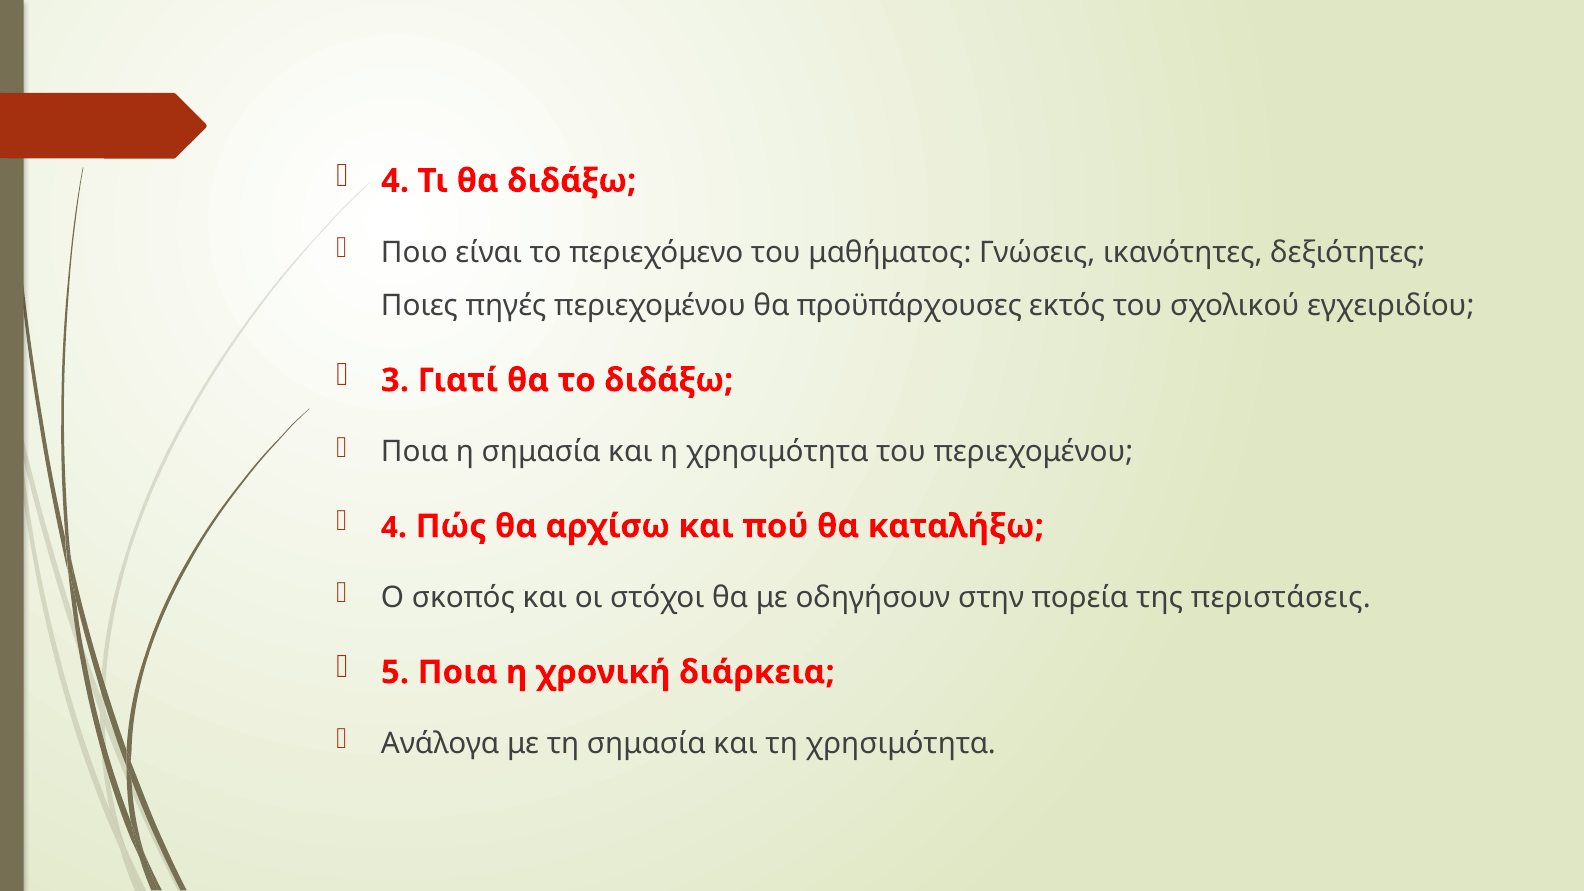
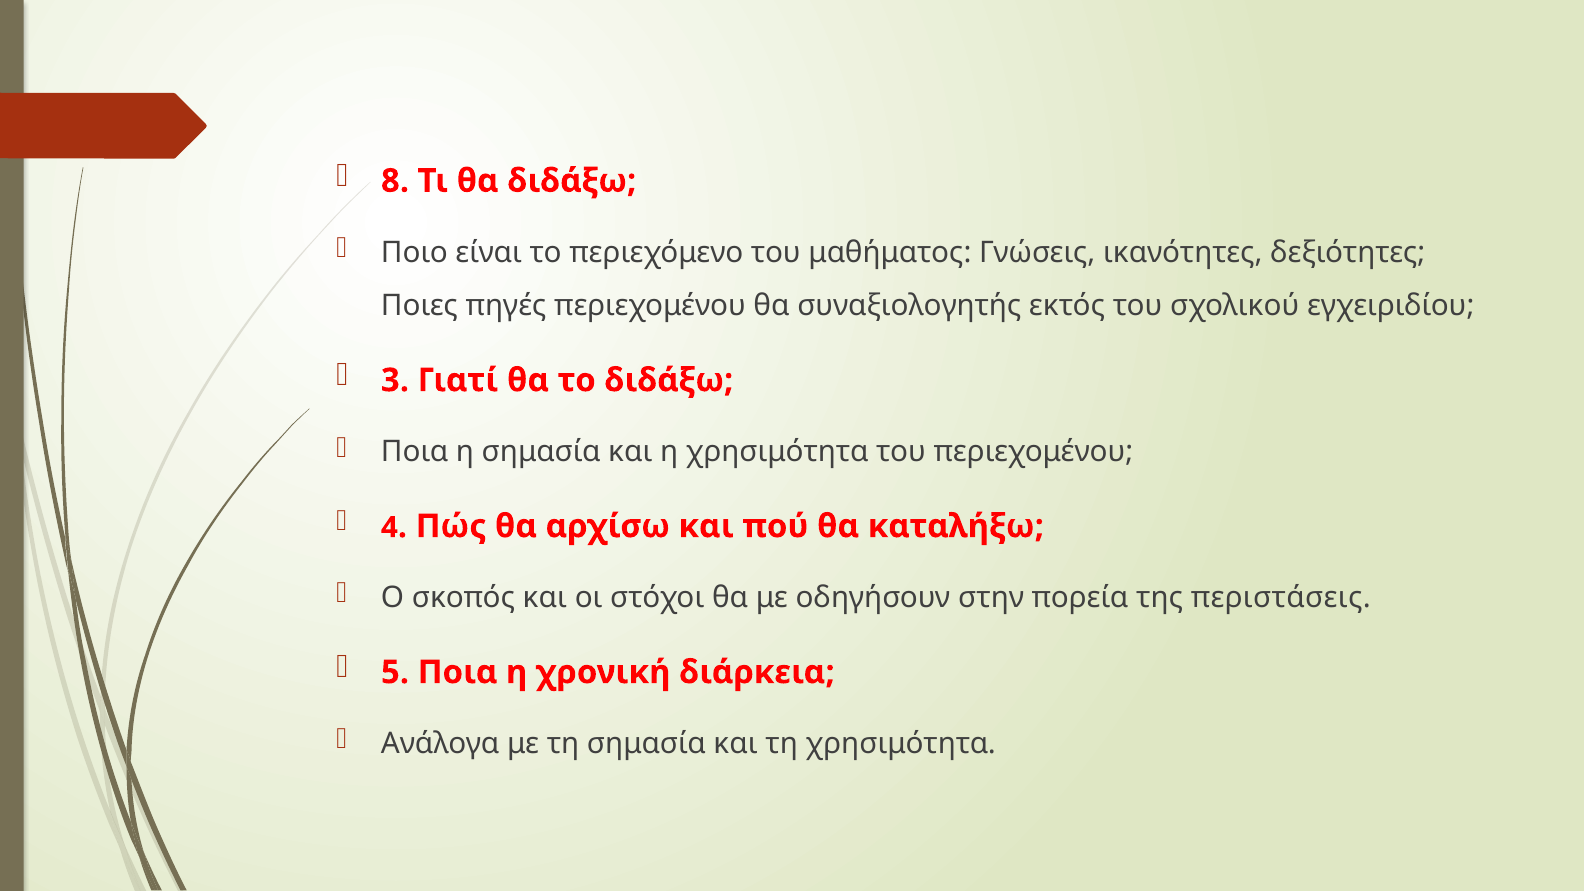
4: 4 -> 8 (395, 181)
προϋπάρχουσες: προϋπάρχουσες -> συναξιολογητής (909, 306)
